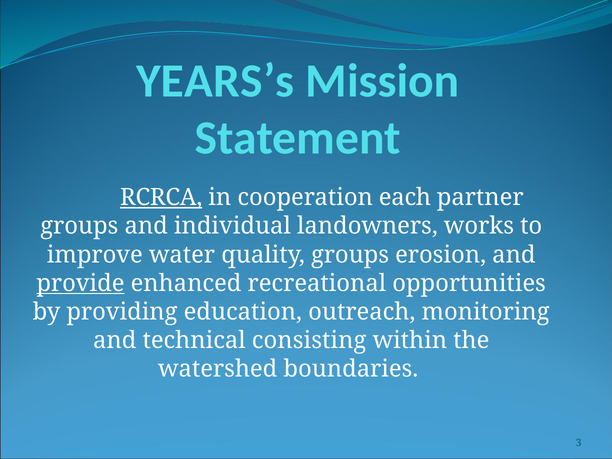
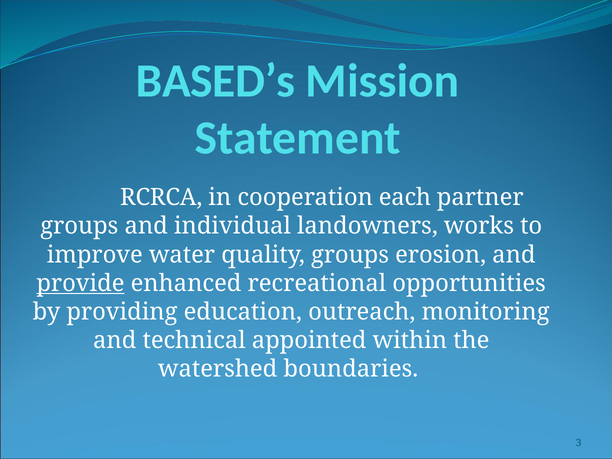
YEARS’s: YEARS’s -> BASED’s (216, 81)
RCRCA underline: present -> none (161, 198)
consisting: consisting -> appointed (309, 340)
